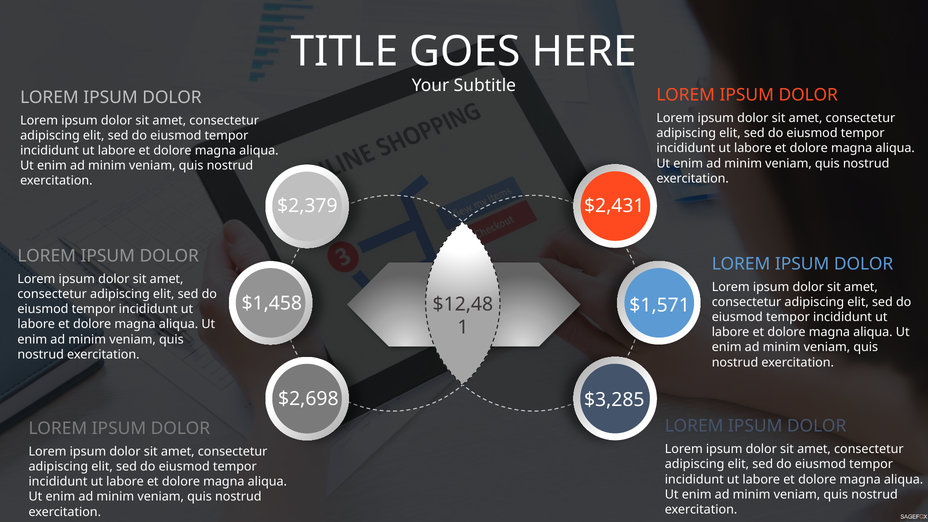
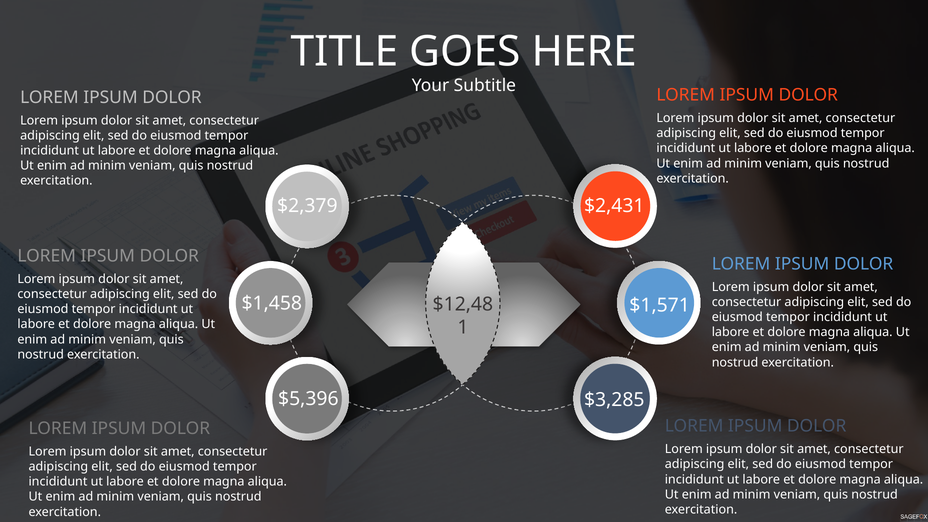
$2,698: $2,698 -> $5,396 (308, 399)
